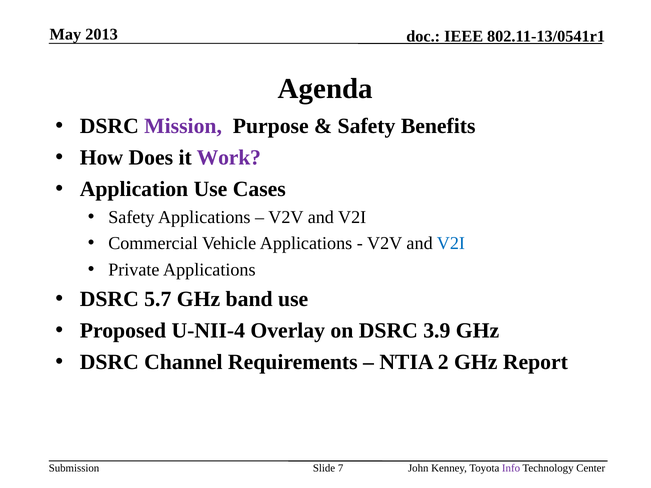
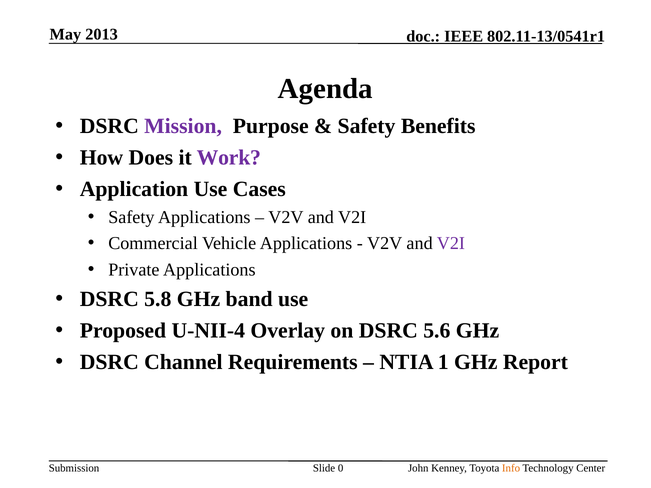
V2I colour: blue -> purple (451, 244)
5.7: 5.7 -> 5.8 (158, 299)
3.9: 3.9 -> 5.6 (437, 331)
2: 2 -> 1 (443, 362)
7: 7 -> 0 (341, 468)
Info colour: purple -> orange (511, 468)
